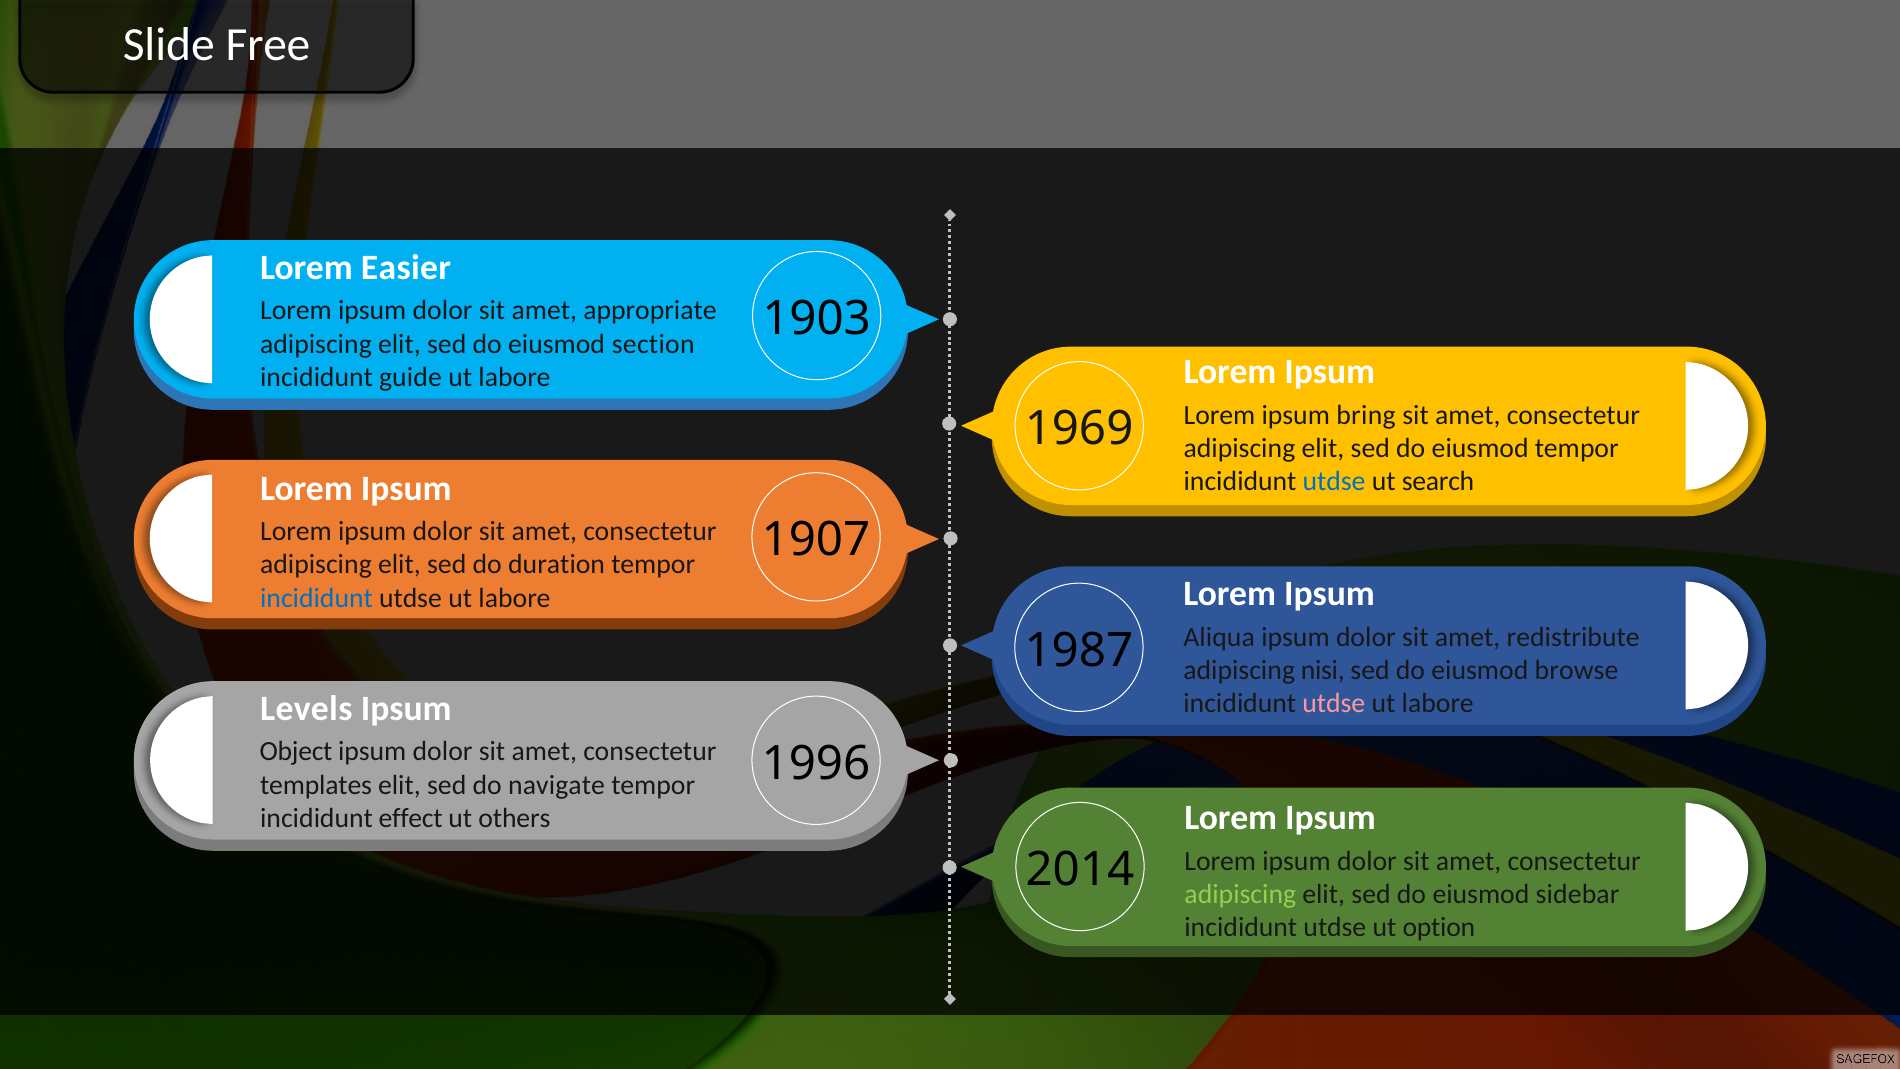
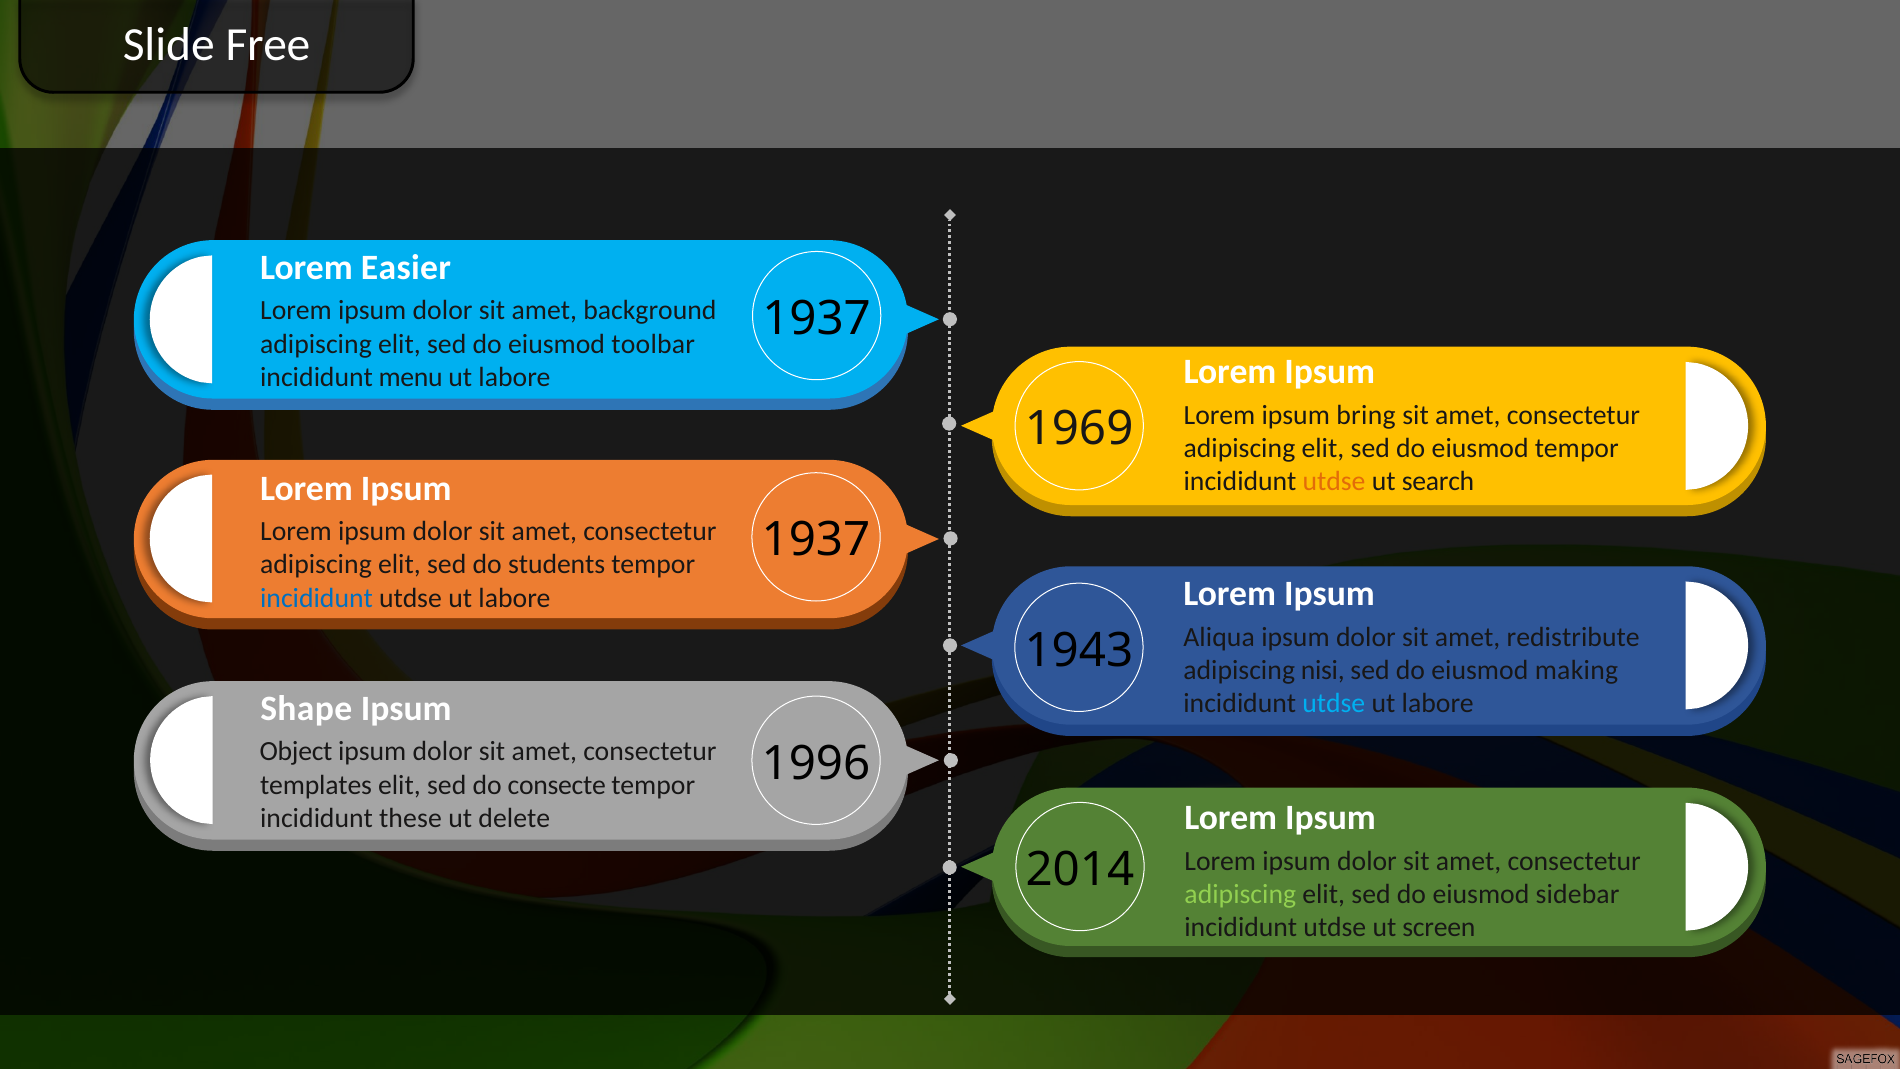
appropriate: appropriate -> background (650, 311)
1903: 1903 -> 1937 (817, 319)
section: section -> toolbar (653, 344)
guide: guide -> menu (411, 377)
utdse colour: blue -> orange (1334, 481)
1907: 1907 -> 1937 (816, 540)
duration: duration -> students (557, 565)
1987: 1987 -> 1943 (1079, 650)
browse: browse -> making (1576, 670)
utdse colour: pink -> light blue (1334, 704)
Levels: Levels -> Shape (306, 709)
navigate: navigate -> consecte (557, 785)
effect: effect -> these (410, 818)
others: others -> delete (514, 818)
option: option -> screen (1439, 927)
